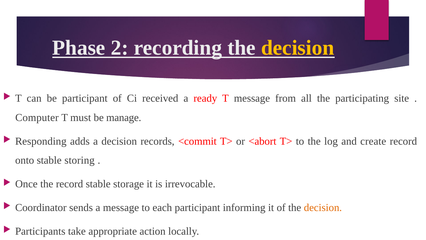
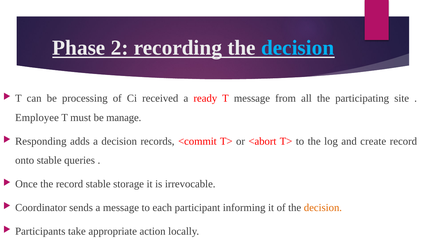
decision colour: yellow -> light blue (298, 48)
be participant: participant -> processing (85, 98)
Computer: Computer -> Employee (37, 117)
storing: storing -> queries (80, 160)
